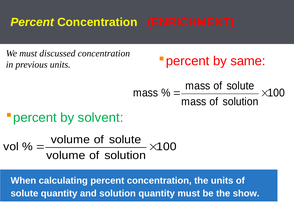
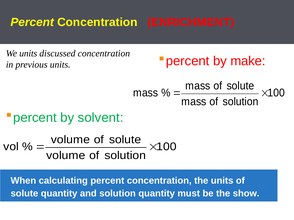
We must: must -> units (28, 53)
same: same -> make (248, 61)
